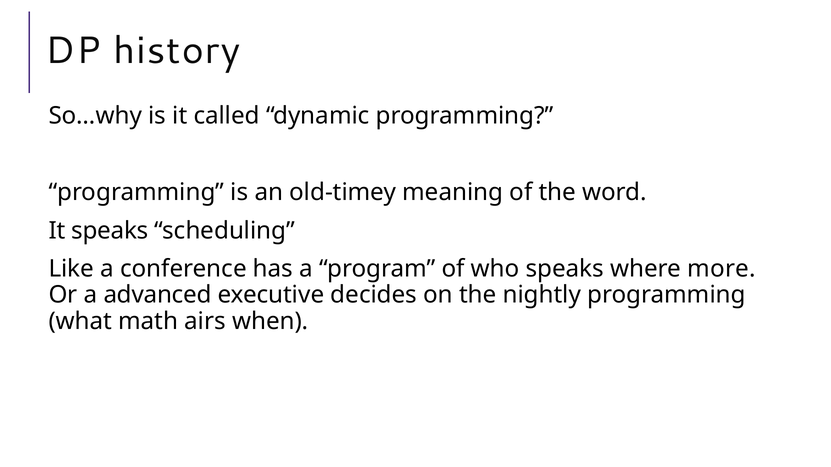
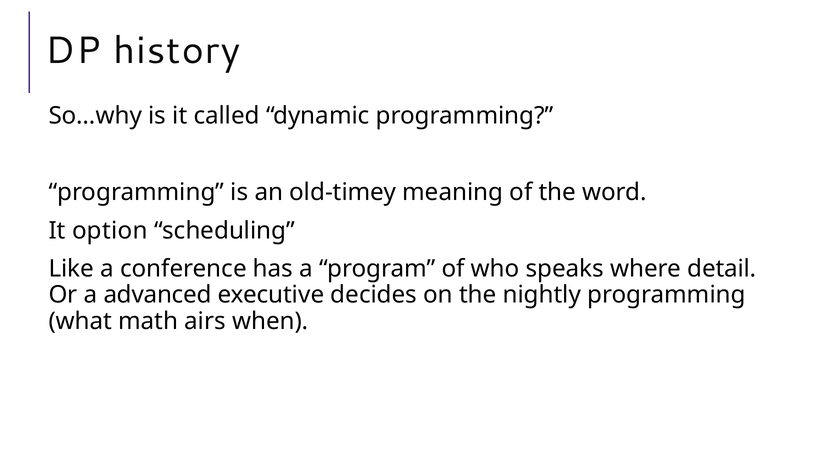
It speaks: speaks -> option (110, 231)
more: more -> detail (722, 269)
